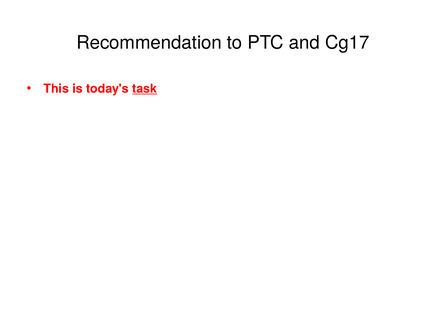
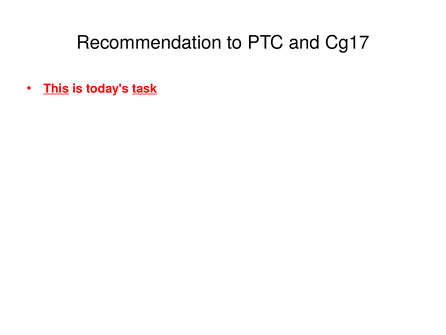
This underline: none -> present (56, 89)
